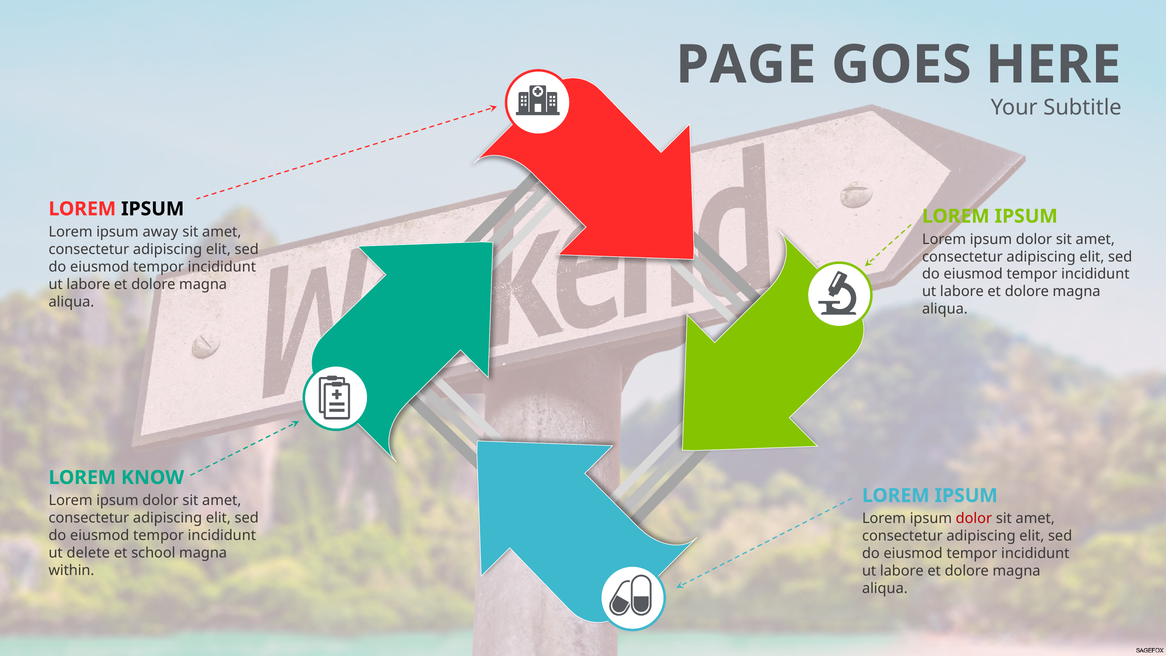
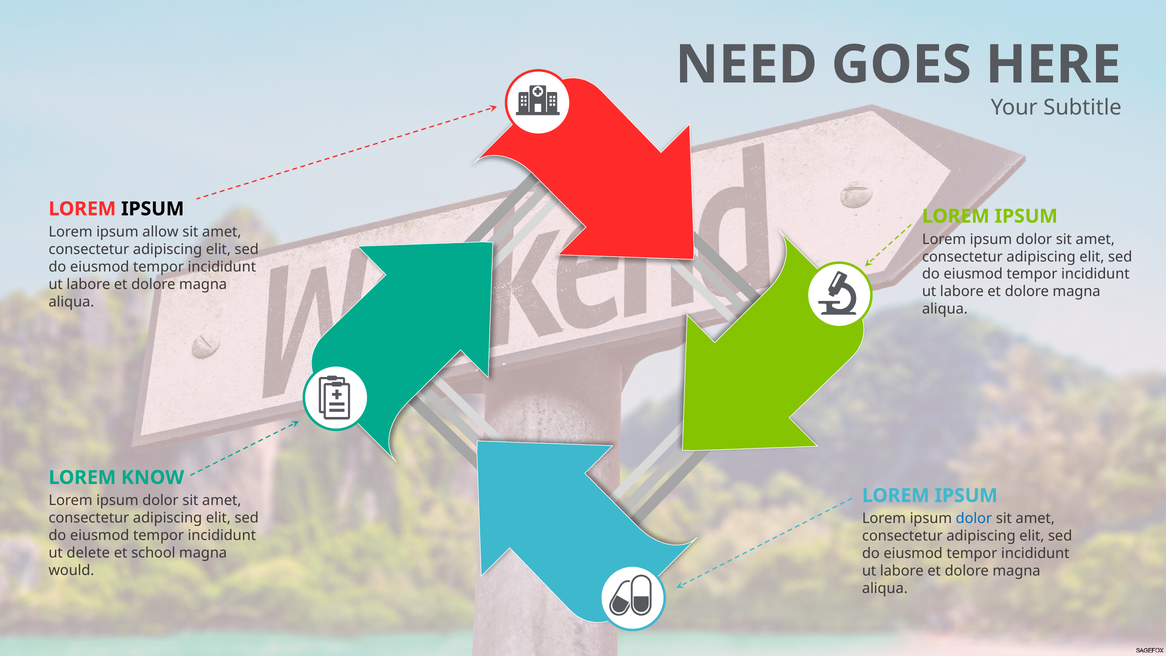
PAGE: PAGE -> NEED (746, 65)
away: away -> allow (160, 232)
dolor colour: red -> blue (974, 518)
within: within -> would (71, 570)
